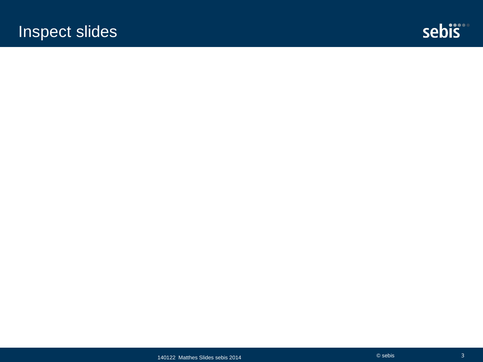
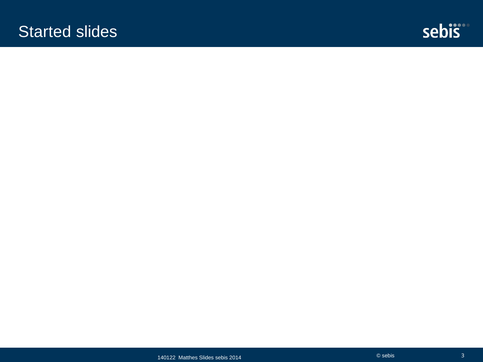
Inspect: Inspect -> Started (45, 32)
